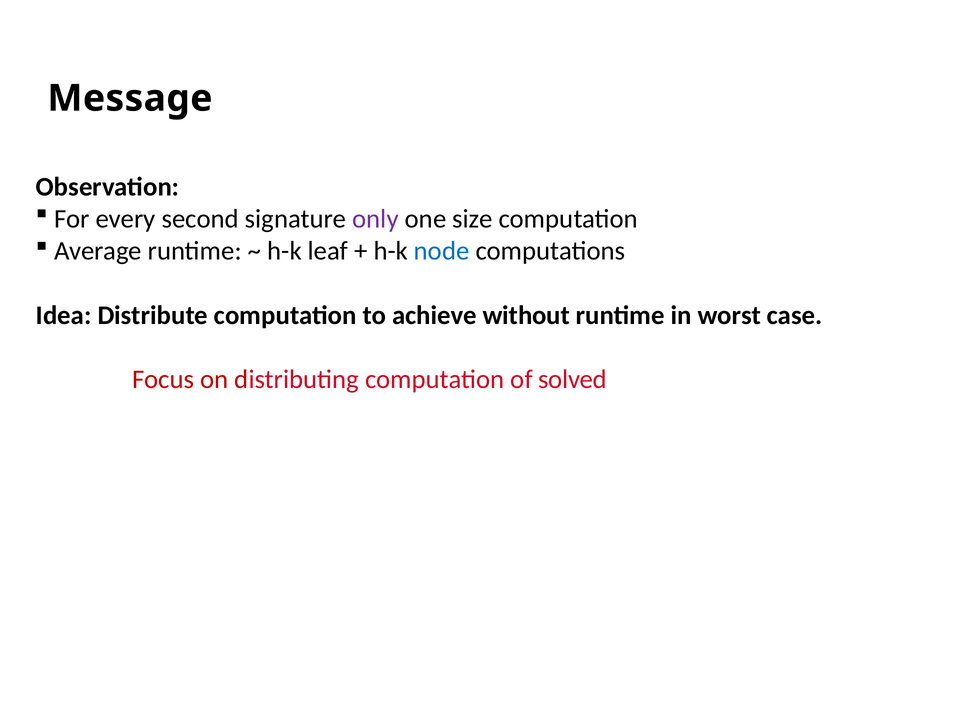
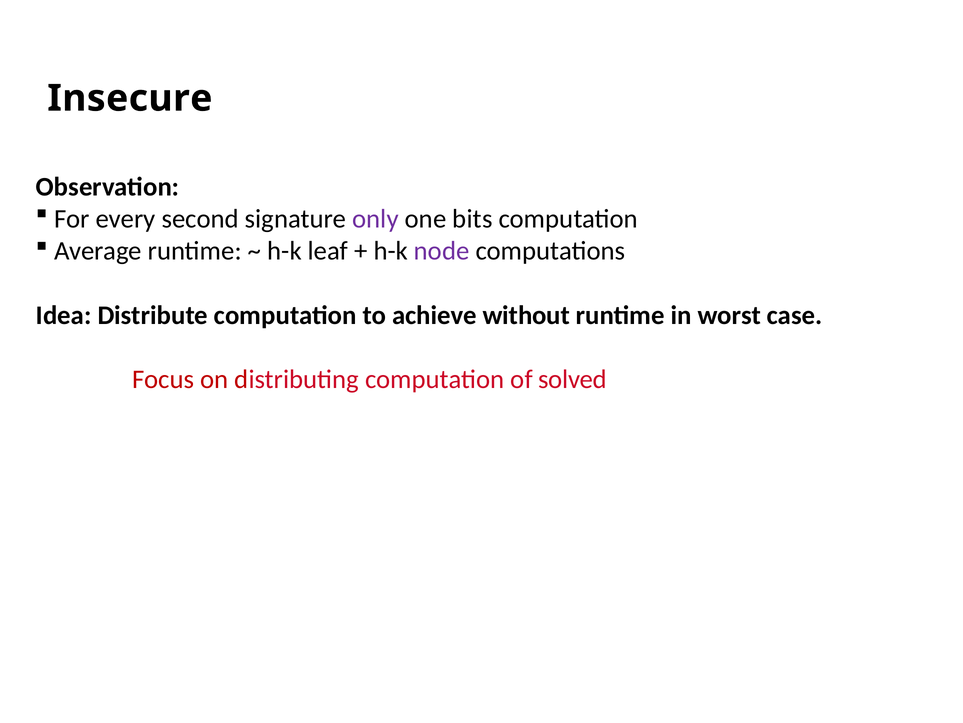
Message: Message -> Insecure (130, 98)
size: size -> bits (472, 219)
node colour: blue -> purple (442, 251)
